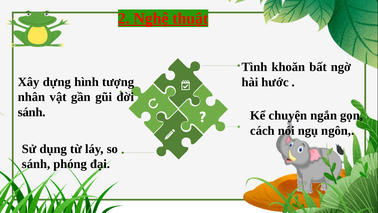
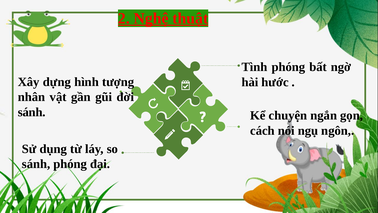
Tình khoăn: khoăn -> phóng (288, 67)
